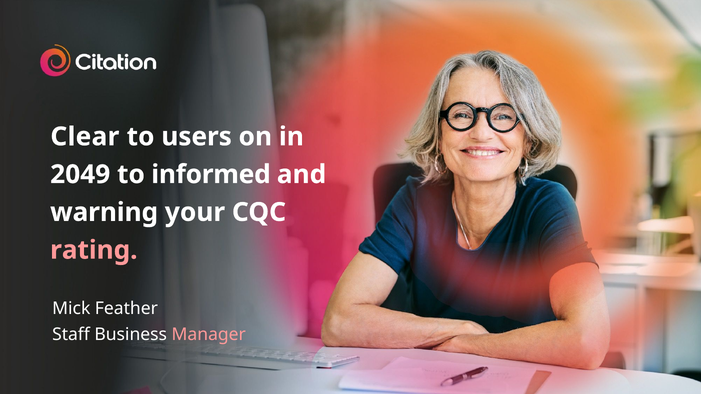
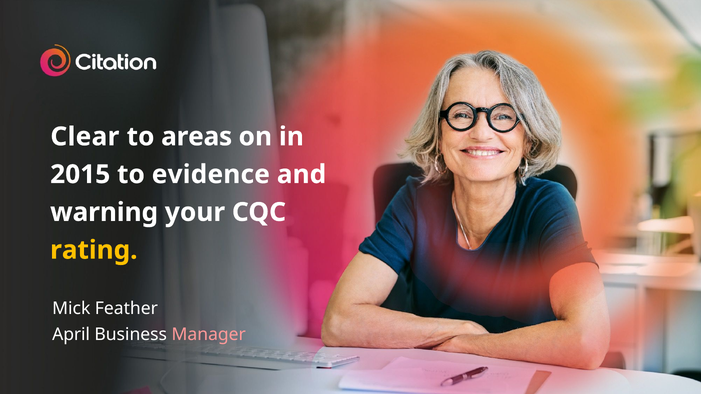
users: users -> areas (197, 137)
2049: 2049 -> 2015 (80, 175)
informed: informed -> evidence (211, 175)
rating colour: pink -> yellow (94, 250)
Staff: Staff -> April (71, 335)
